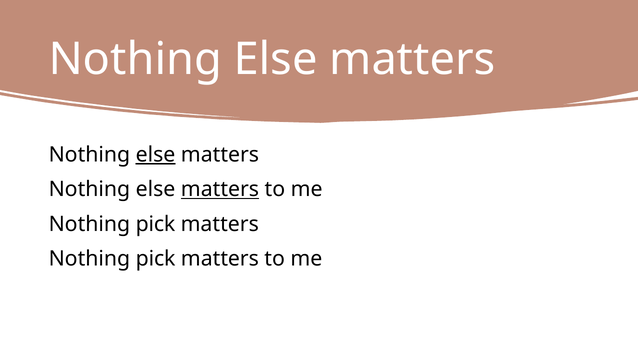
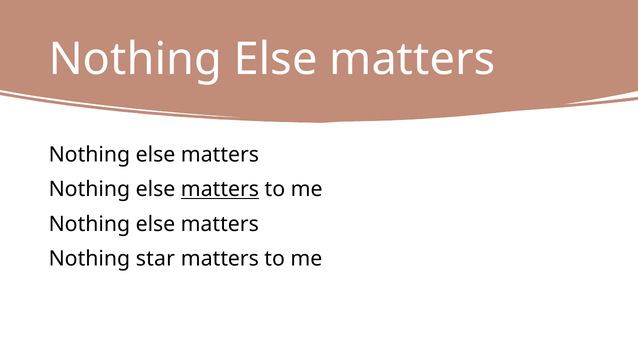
else underline: present -> none (156, 155)
pick: pick -> else (155, 224)
pick: pick -> star (155, 259)
